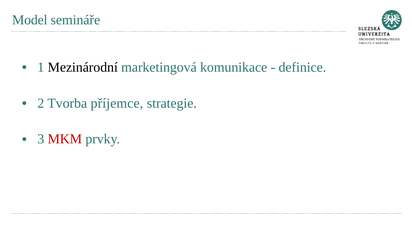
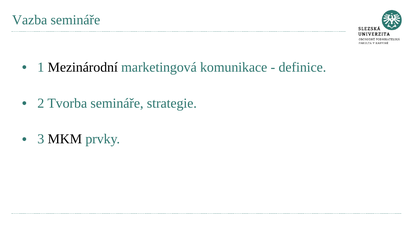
Model: Model -> Vazba (30, 20)
Tvorba příjemce: příjemce -> semináře (117, 103)
MKM colour: red -> black (65, 139)
